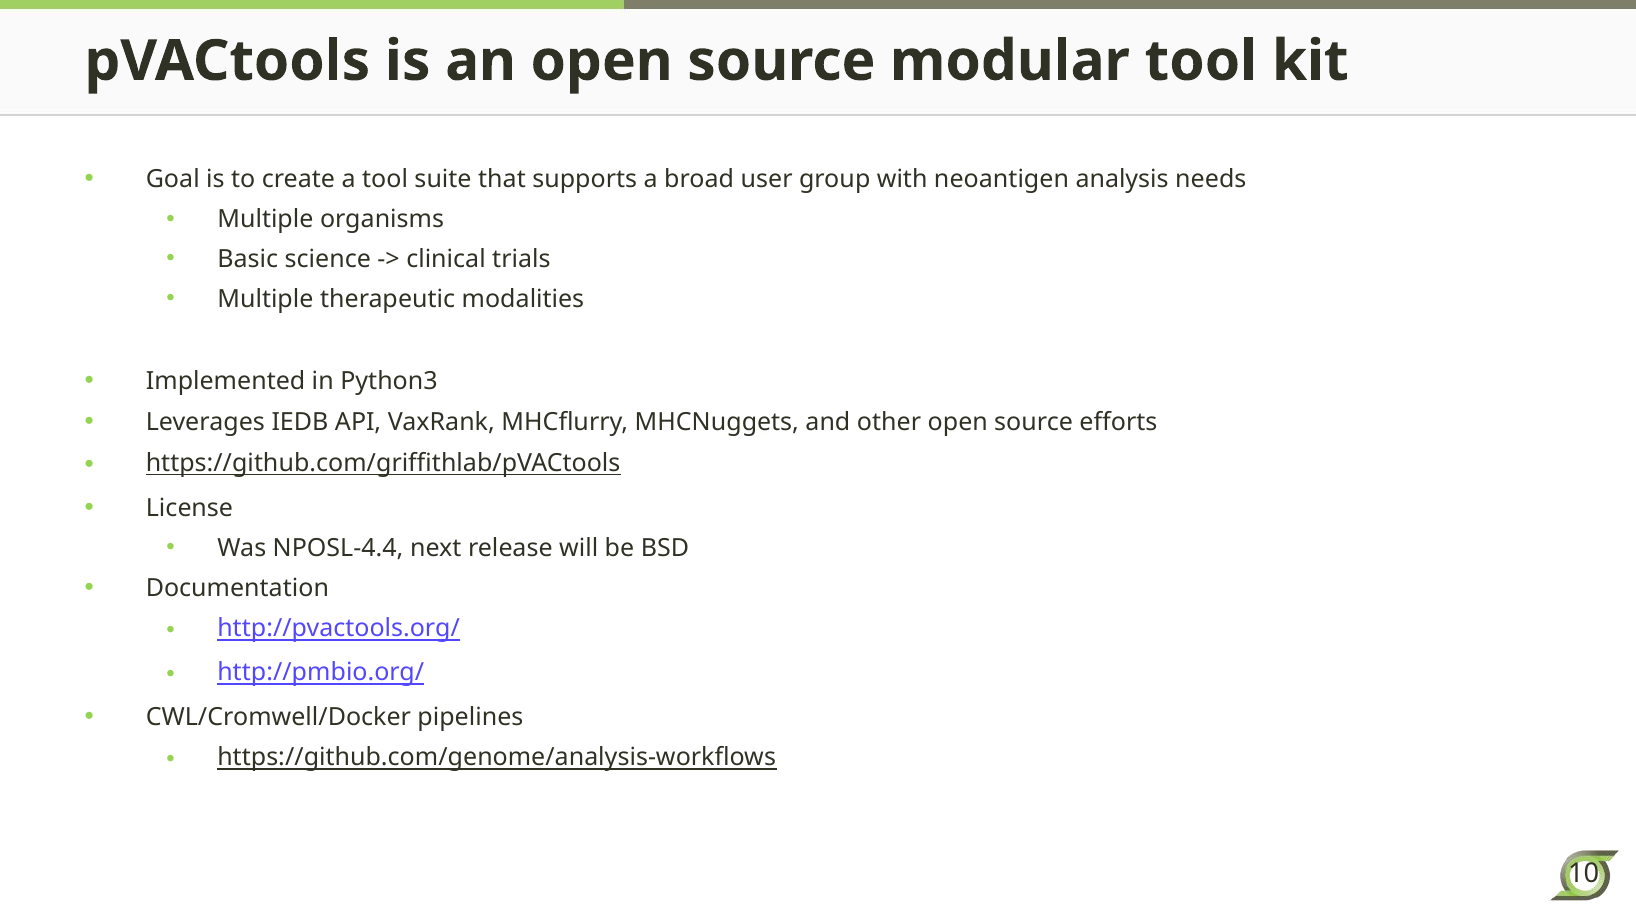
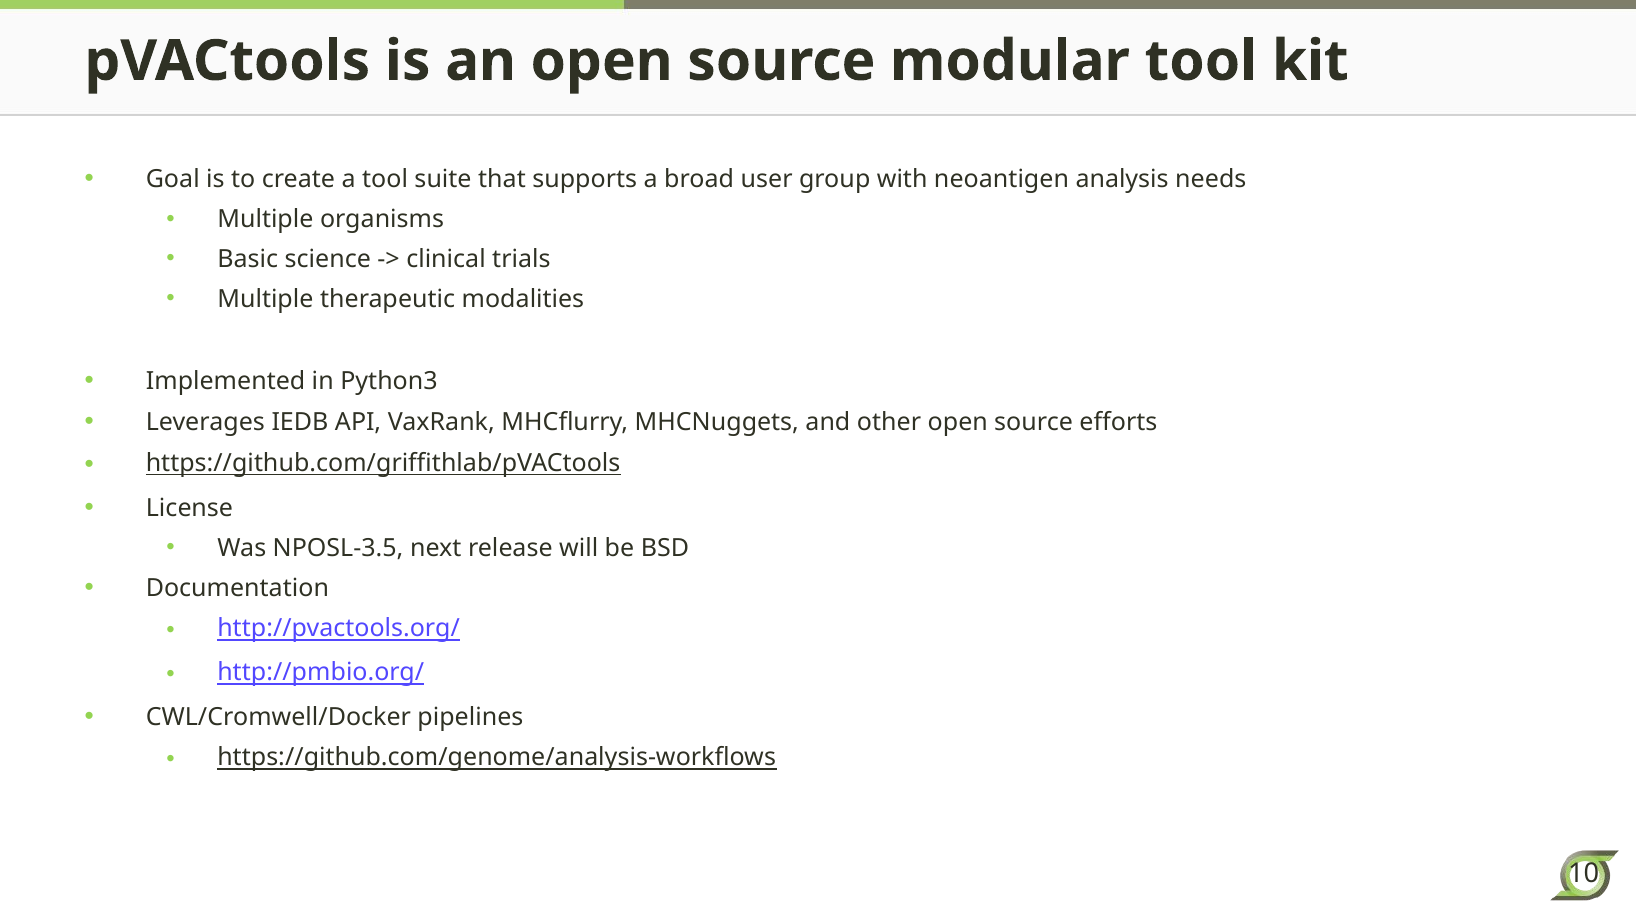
NPOSL-4.4: NPOSL-4.4 -> NPOSL-3.5 (338, 548)
